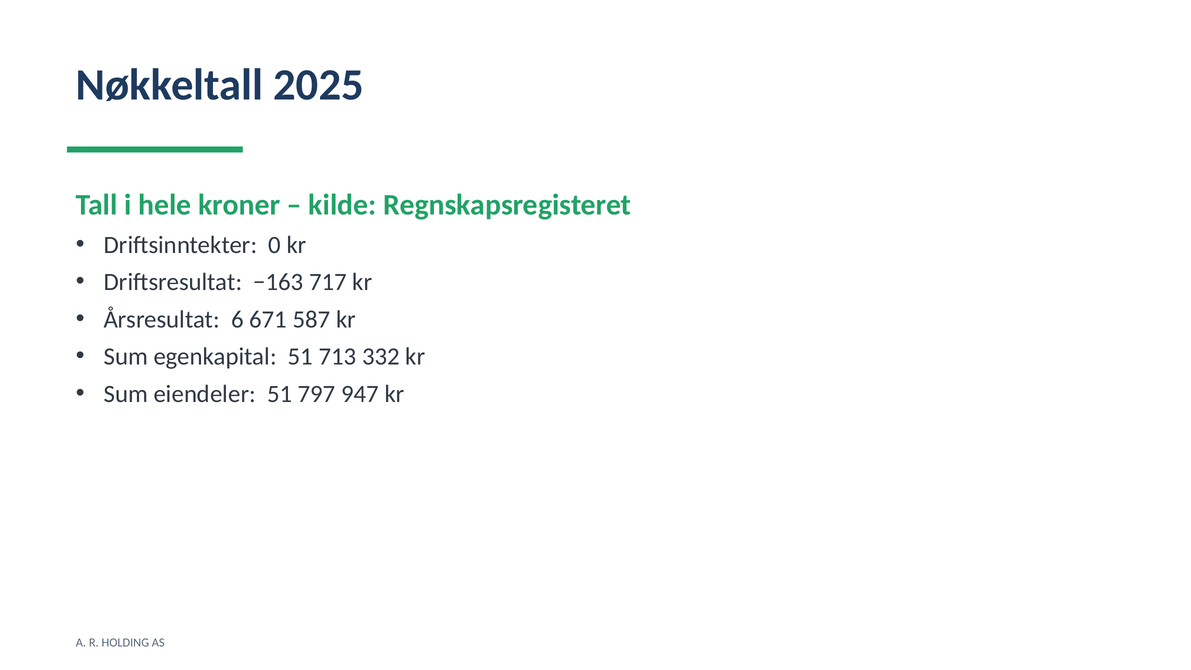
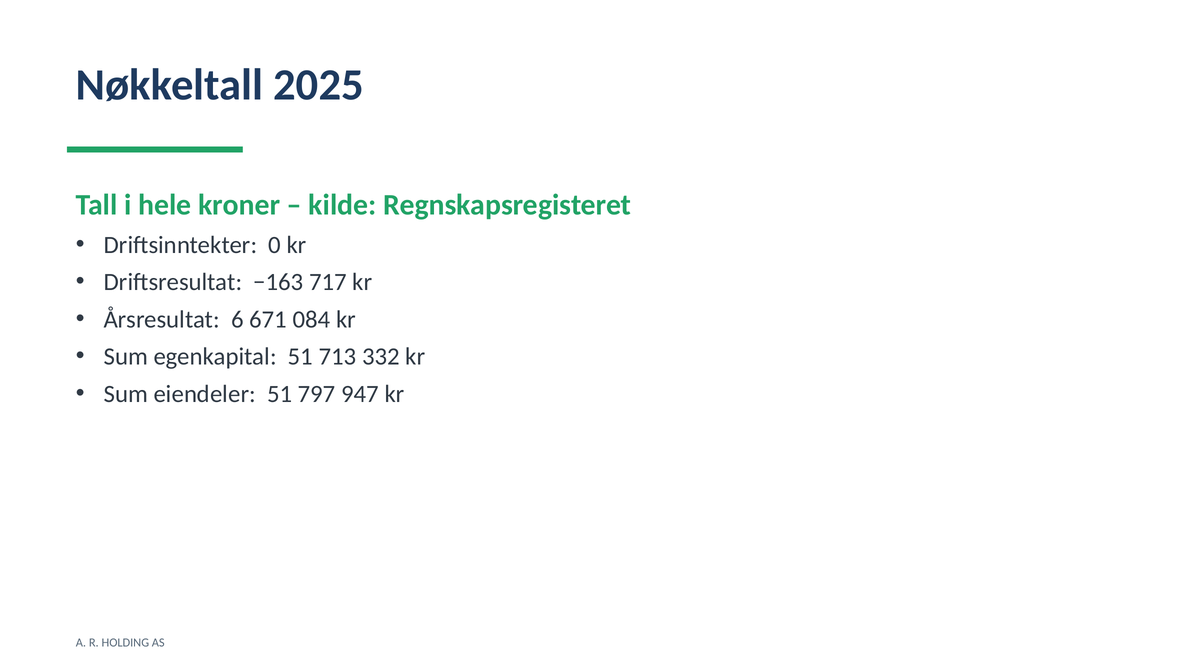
587: 587 -> 084 (312, 319)
